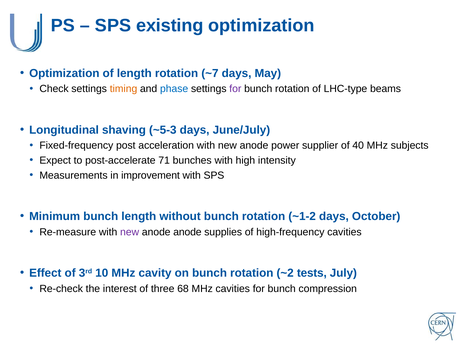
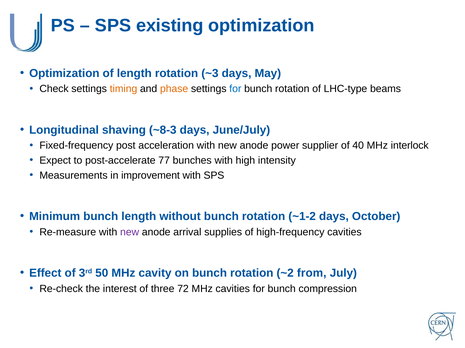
~7: ~7 -> ~3 (210, 73)
phase colour: blue -> orange (174, 89)
for colour: purple -> blue (235, 89)
~5-3: ~5-3 -> ~8-3 (163, 130)
subjects: subjects -> interlock (410, 146)
71: 71 -> 77 (164, 161)
anode anode: anode -> arrival (187, 233)
10: 10 -> 50 (102, 274)
tests: tests -> from (312, 274)
68: 68 -> 72 (183, 289)
